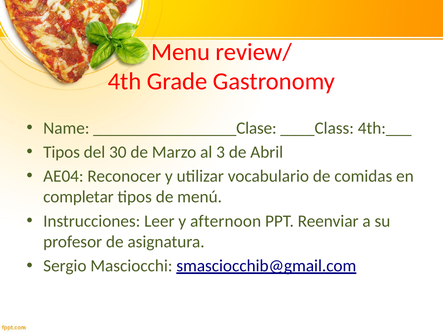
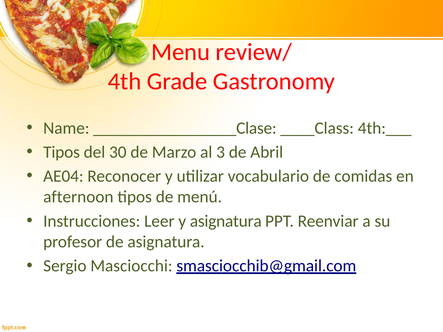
completar: completar -> afternoon (78, 197)
y afternoon: afternoon -> asignatura (226, 221)
